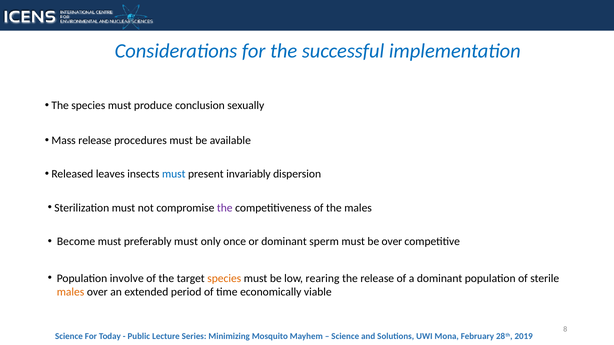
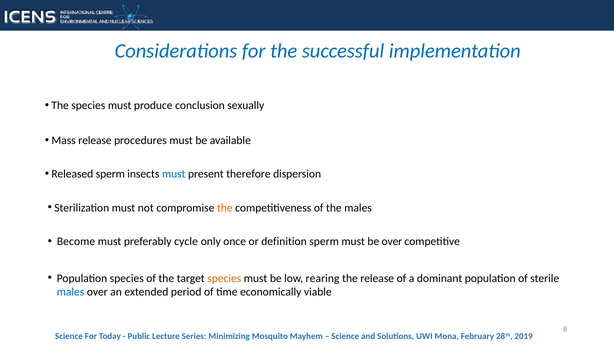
Released leaves: leaves -> sperm (110, 174)
invariably: invariably -> therefore (248, 174)
the colour: purple -> orange (225, 208)
preferably must: must -> cycle (186, 242)
or dominant: dominant -> definition (284, 242)
Population involve: involve -> species (127, 279)
males colour: orange -> blue (71, 292)
